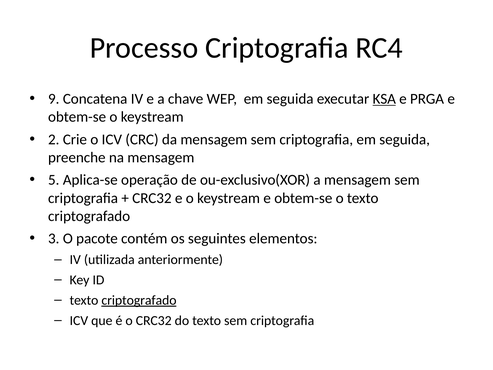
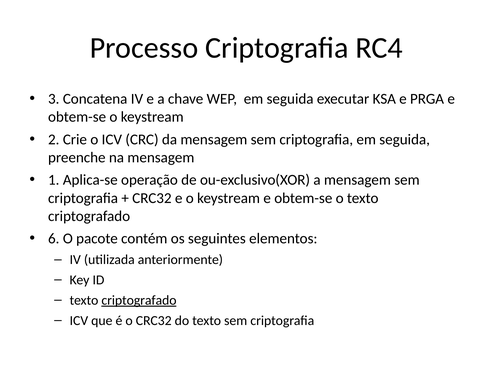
9: 9 -> 3 (54, 99)
KSA underline: present -> none (384, 99)
5: 5 -> 1 (54, 180)
3: 3 -> 6 (54, 238)
